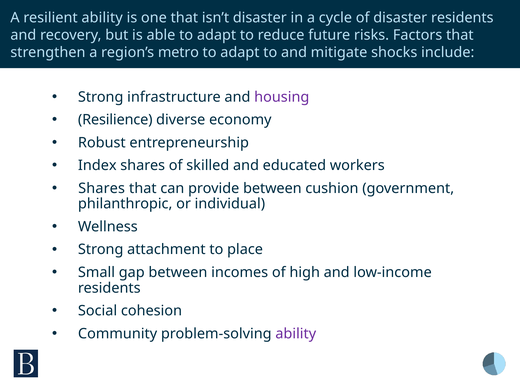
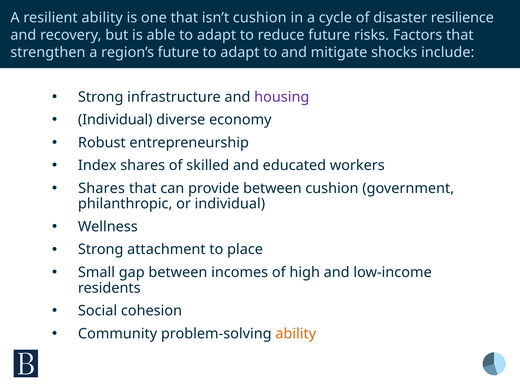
isn’t disaster: disaster -> cushion (260, 18)
disaster residents: residents -> resilience (462, 18)
region’s metro: metro -> future (178, 52)
Resilience: Resilience -> Individual (115, 120)
ability colour: purple -> orange (296, 334)
